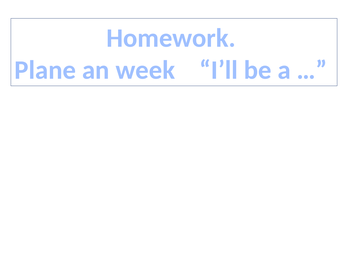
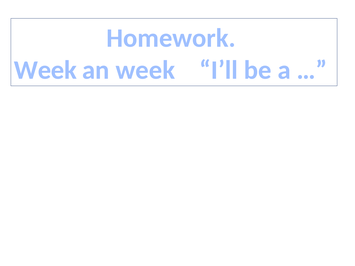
Plane: Plane -> Week (45, 70)
